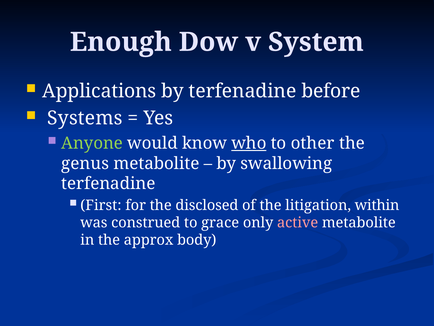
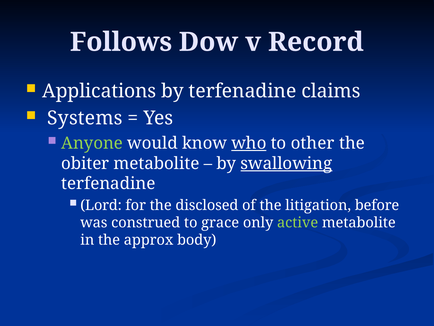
Enough: Enough -> Follows (121, 42)
System: System -> Record (316, 42)
before: before -> claims (331, 91)
genus: genus -> obiter (85, 163)
swallowing underline: none -> present (286, 163)
First: First -> Lord (101, 205)
within: within -> before (377, 205)
active colour: pink -> light green (298, 222)
